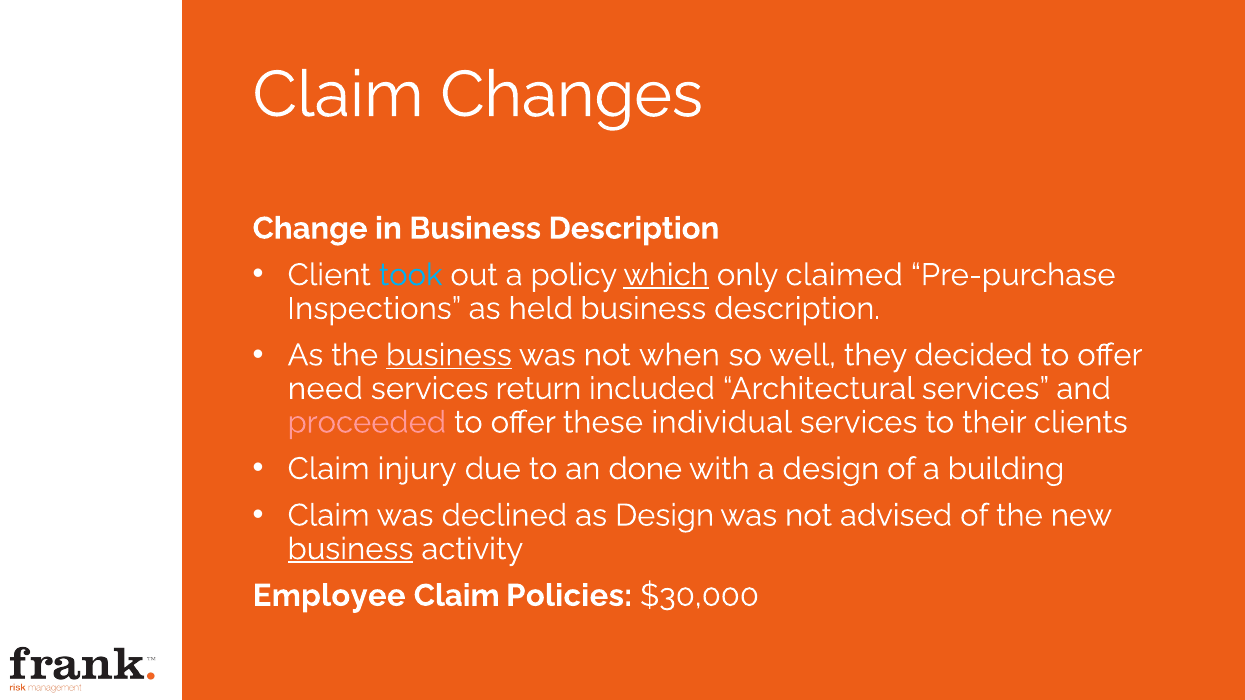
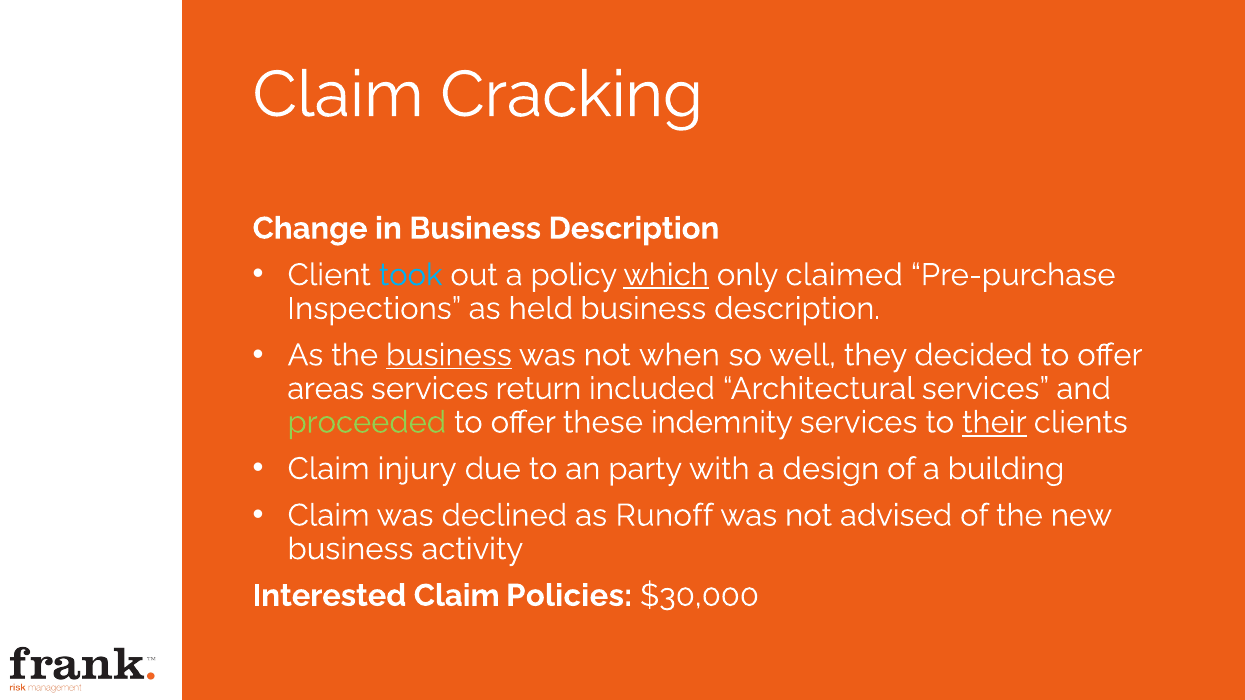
Changes: Changes -> Cracking (572, 95)
need: need -> areas (326, 389)
proceeded colour: pink -> light green (367, 422)
individual: individual -> indemnity (722, 422)
their underline: none -> present (994, 422)
done: done -> party (645, 469)
as Design: Design -> Runoff (664, 516)
business underline: present -> none (351, 549)
Employee: Employee -> Interested (329, 596)
